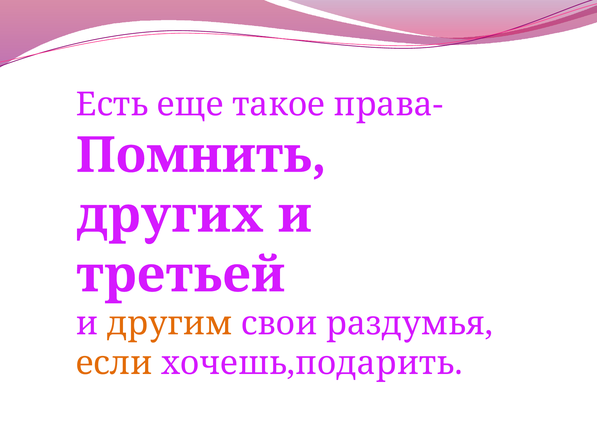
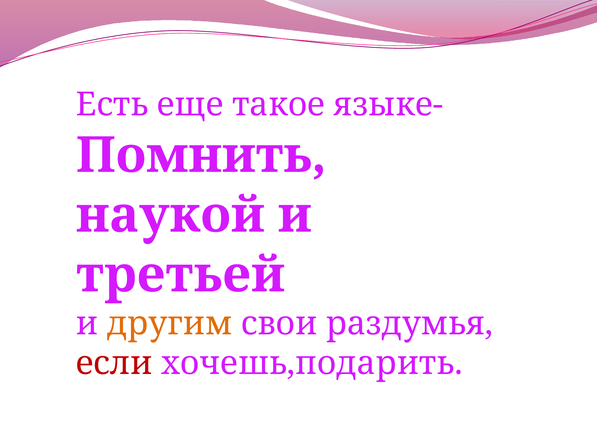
права-: права- -> языке- (388, 104)
других: других -> наукой (170, 215)
если colour: orange -> red (114, 363)
